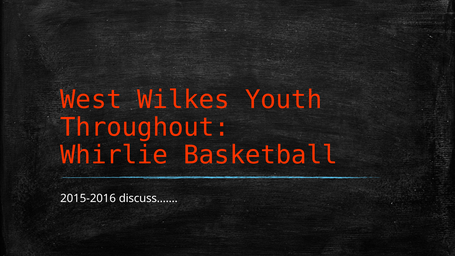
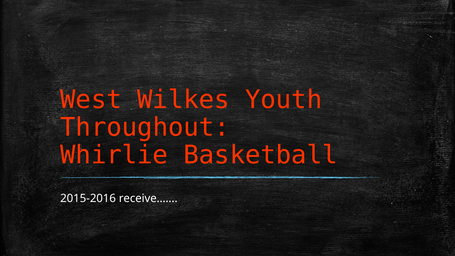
discuss……: discuss…… -> receive…… (148, 198)
